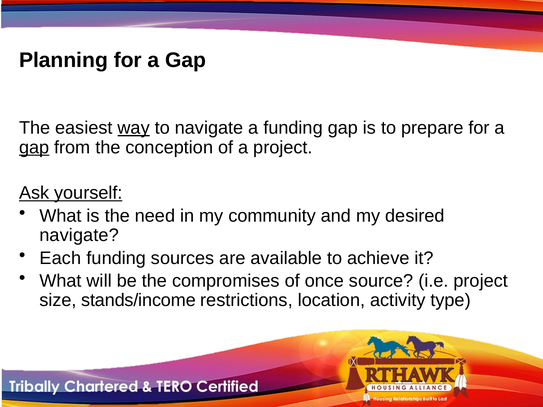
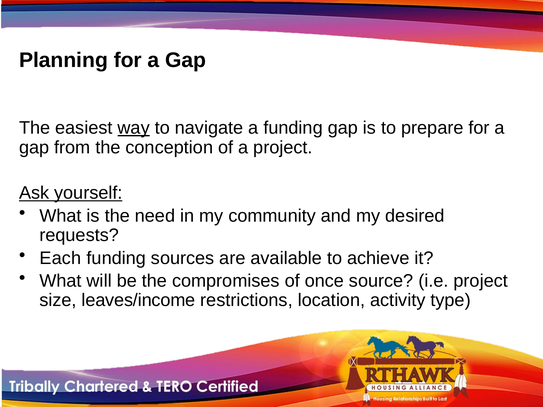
gap underline: present -> none (34, 148)
navigate: navigate -> requests (79, 235)
stands/income: stands/income -> leaves/income (138, 301)
